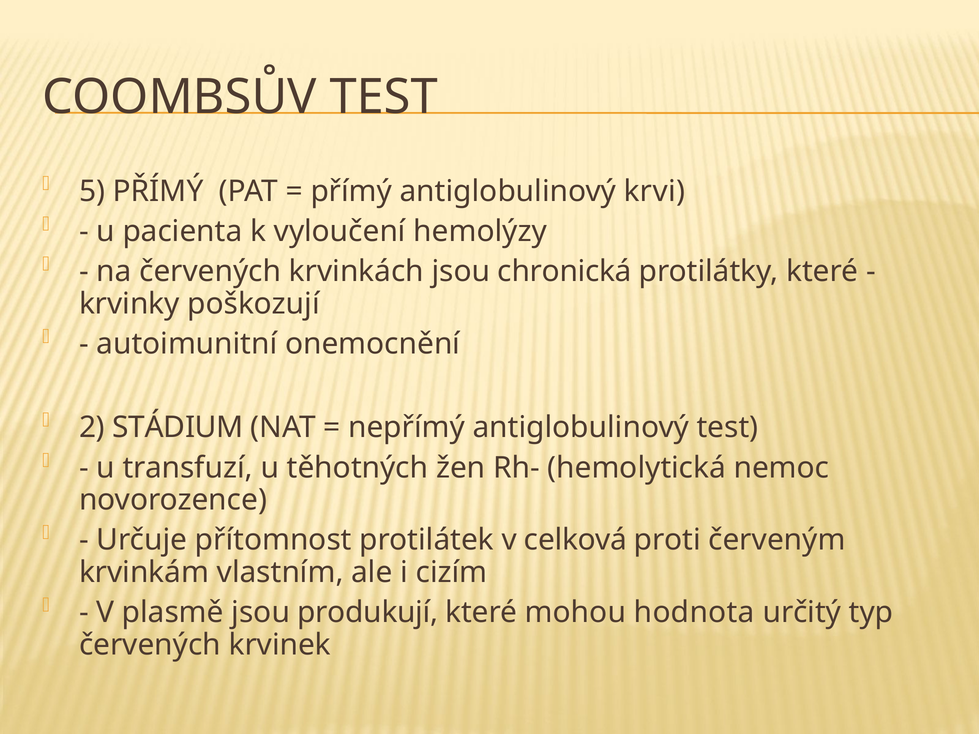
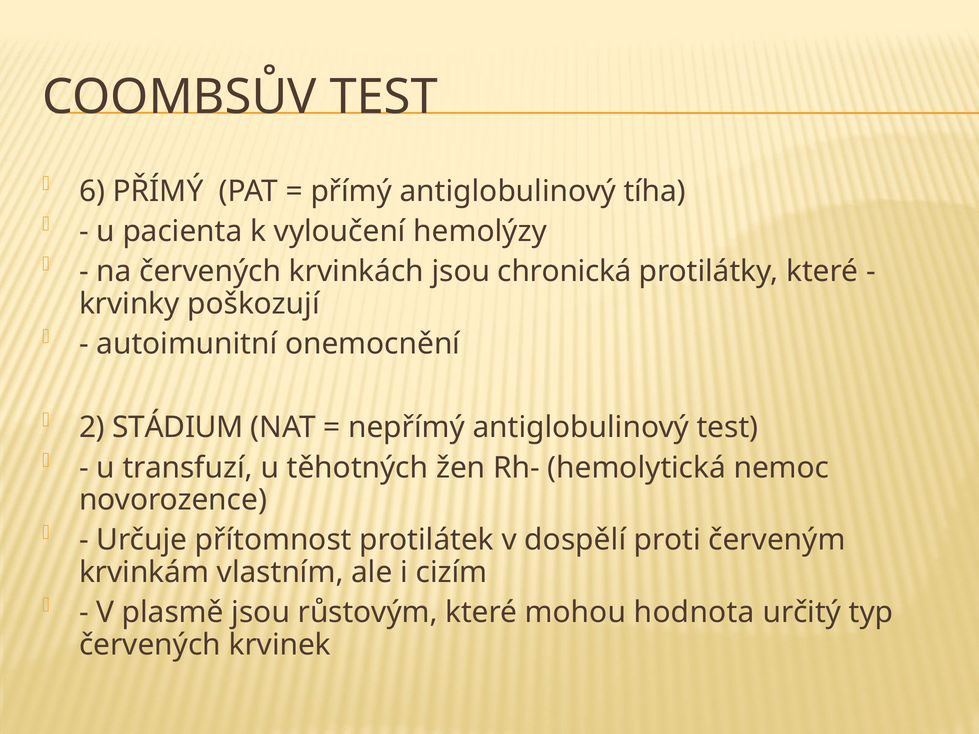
5: 5 -> 6 (92, 191)
krvi: krvi -> tíha (655, 191)
celková: celková -> dospělí (575, 540)
produkují: produkují -> růstovým (368, 613)
